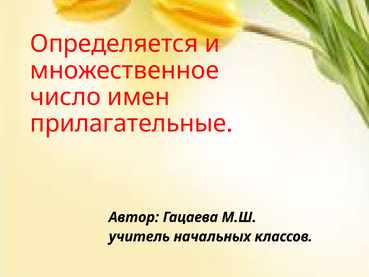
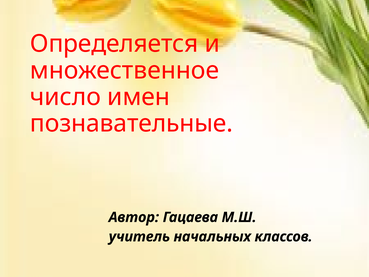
прилагательные: прилагательные -> познавательные (131, 123)
